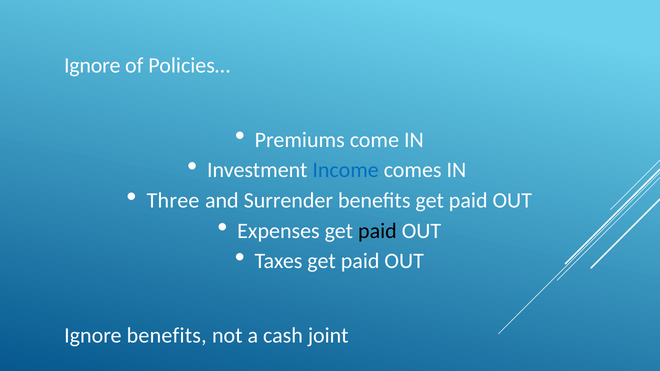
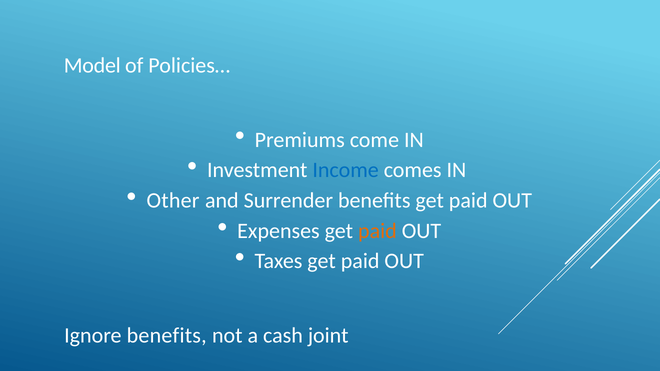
Ignore: Ignore -> Model (92, 65)
Three: Three -> Other (173, 201)
paid colour: black -> orange (377, 231)
